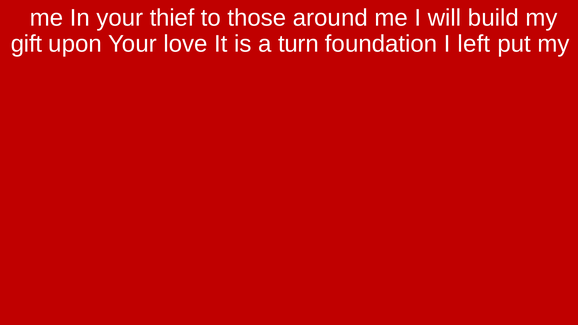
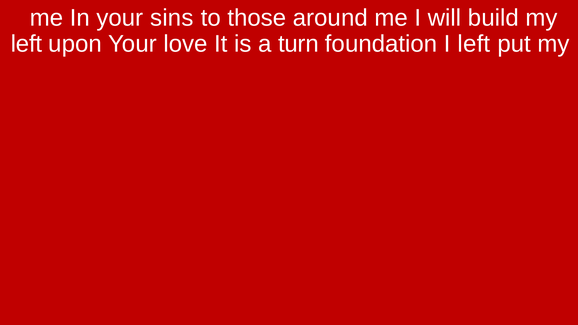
thief: thief -> sins (172, 18)
gift: gift -> left (26, 44)
